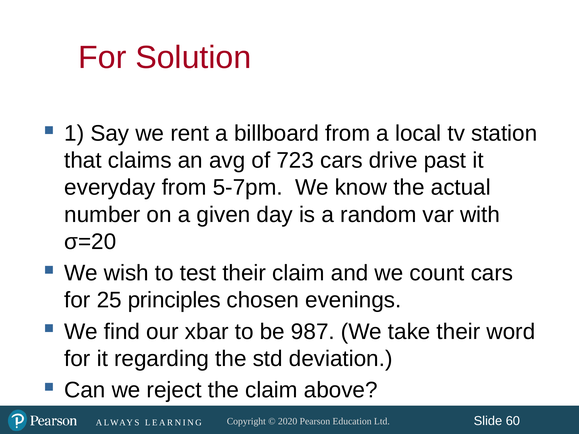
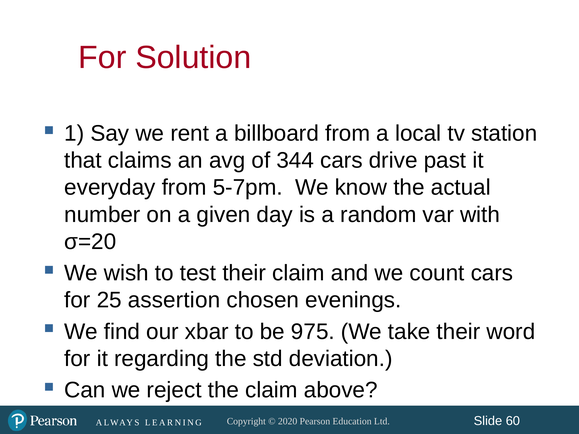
723: 723 -> 344 (295, 161)
principles: principles -> assertion (174, 300)
987: 987 -> 975 (313, 332)
